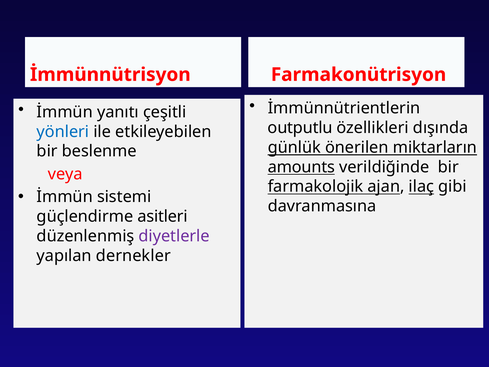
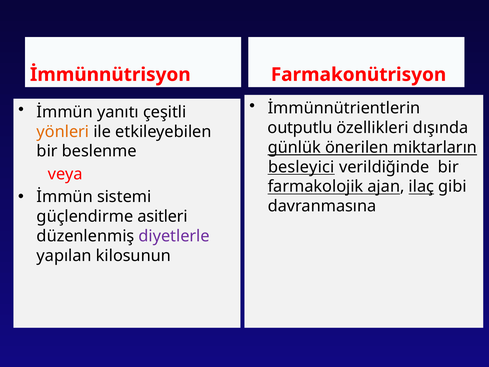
yönleri colour: blue -> orange (63, 132)
amounts: amounts -> besleyici (301, 167)
dernekler: dernekler -> kilosunun (133, 255)
